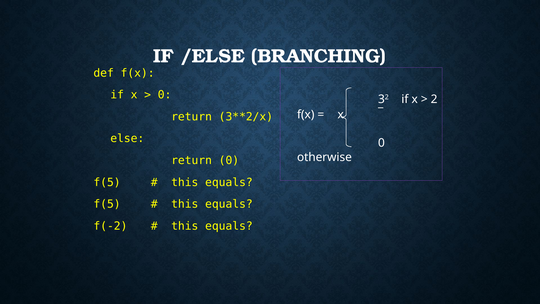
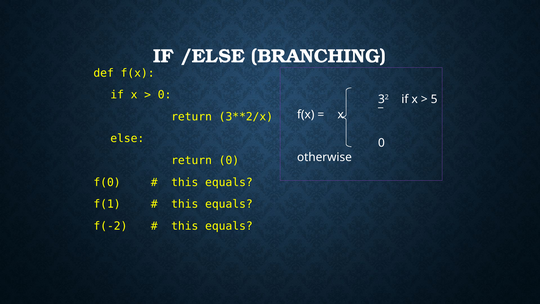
2: 2 -> 5 (434, 99)
f(5: f(5 -> f(0 (107, 182)
f(5: f(5 -> f(1 (107, 204)
